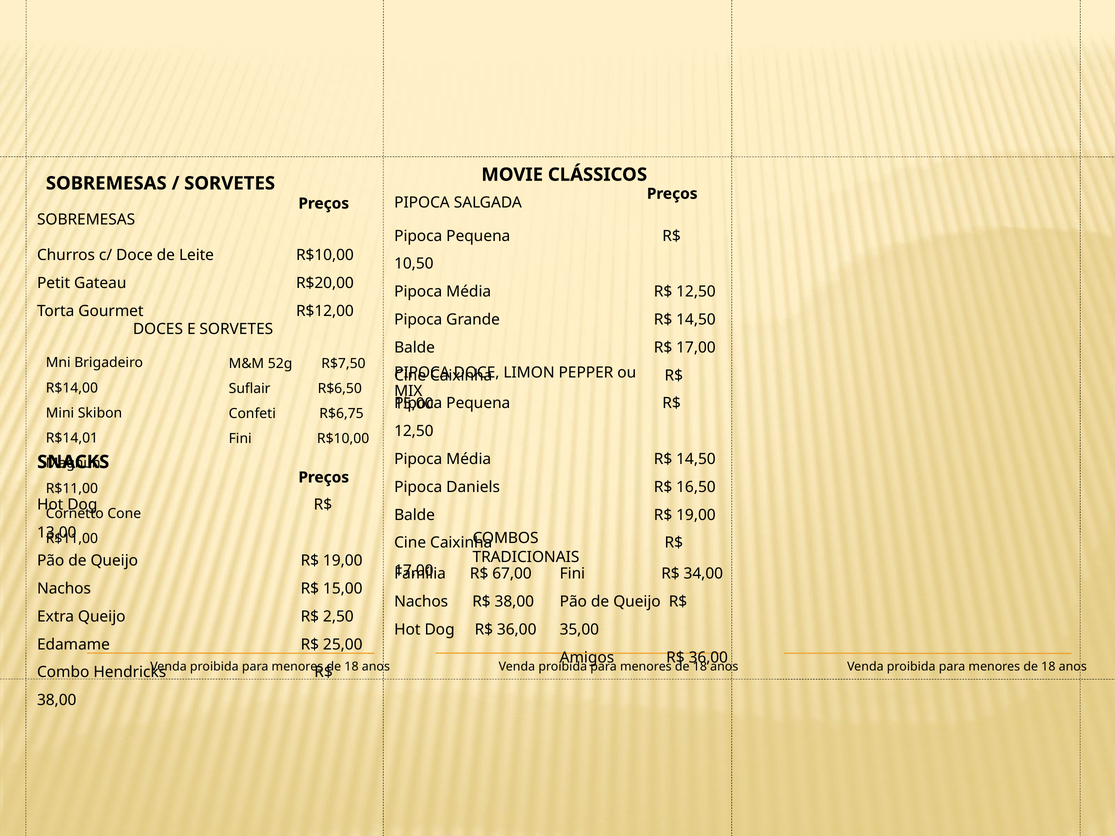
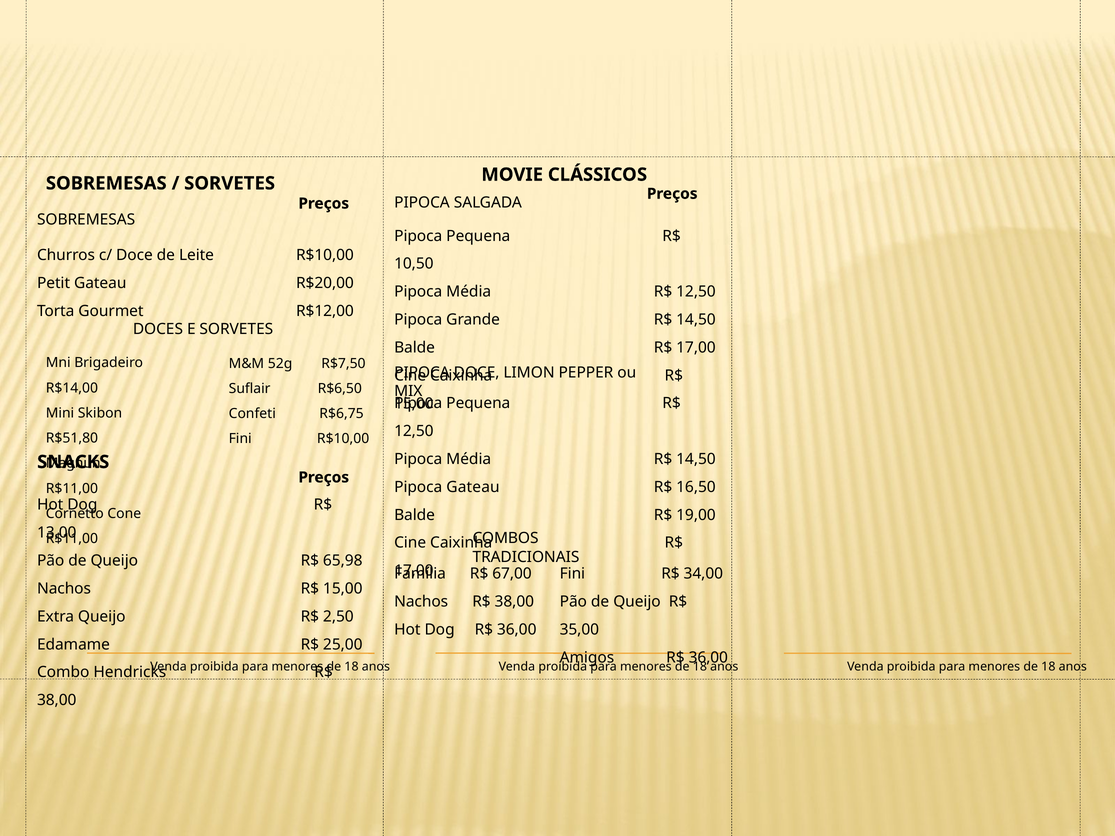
R$14,01: R$14,01 -> R$51,80 (72, 438)
Pipoca Daniels: Daniels -> Gateau (473, 487)
Queijo R$ 19,00: 19,00 -> 65,98 (343, 561)
